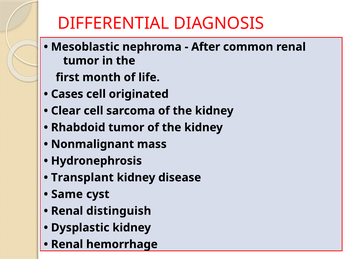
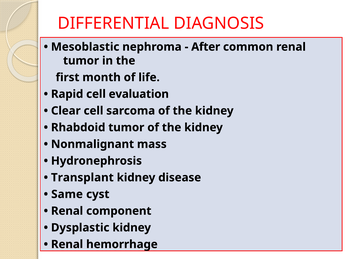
Cases: Cases -> Rapid (67, 94)
originated: originated -> evaluation (139, 94)
distinguish: distinguish -> component (119, 211)
